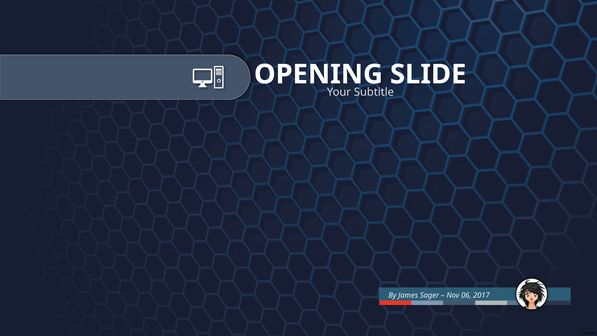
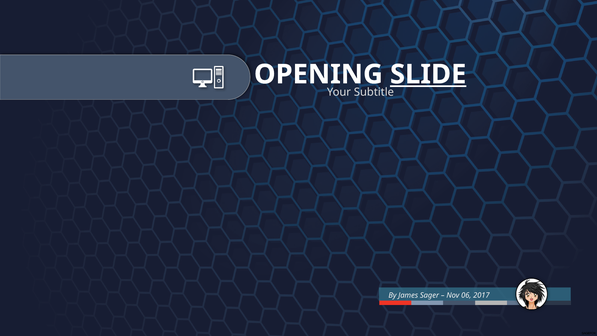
SLIDE underline: none -> present (428, 74)
